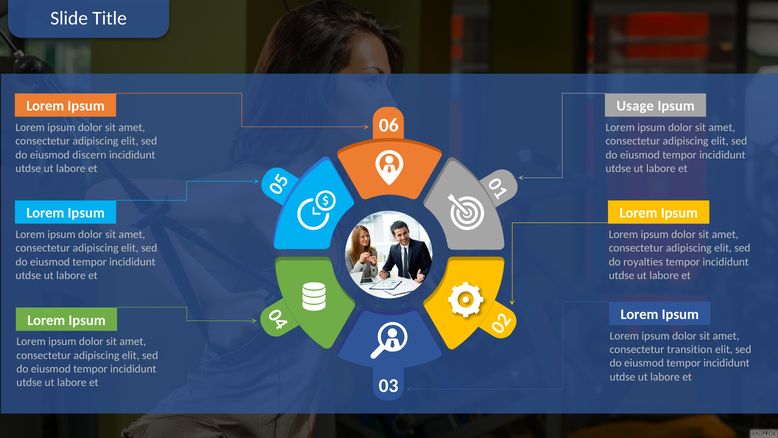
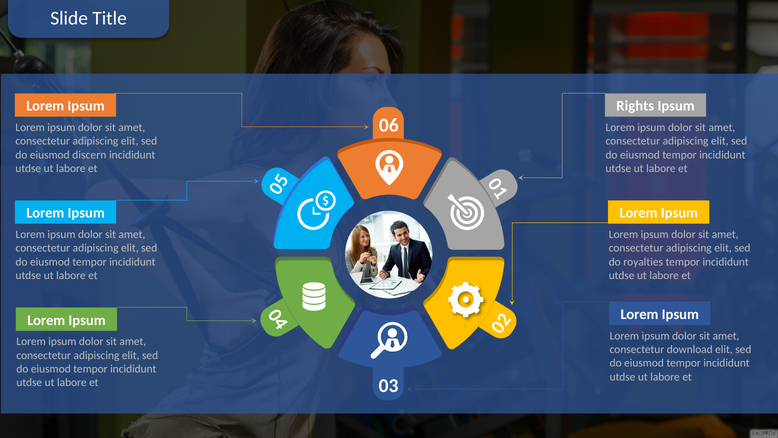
Usage: Usage -> Rights (635, 106)
transition: transition -> download (690, 349)
